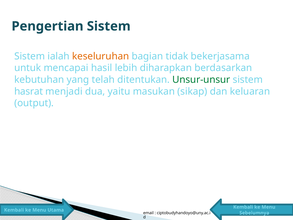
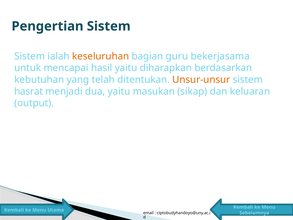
tidak: tidak -> guru (177, 56)
hasil lebih: lebih -> yaitu (126, 68)
Unsur-unsur colour: green -> orange (201, 80)
